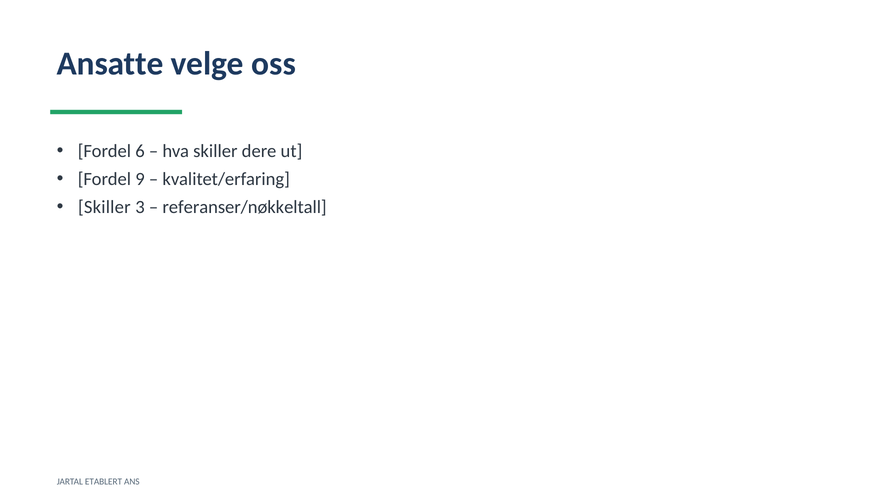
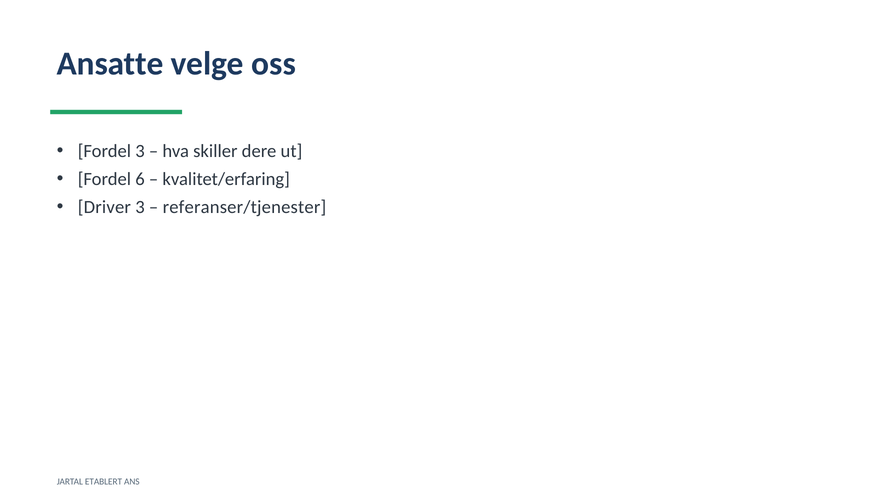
Fordel 6: 6 -> 3 (140, 151)
9: 9 -> 6 (140, 179)
Skiller: Skiller -> Driver (104, 207)
referanser/nøkkeltall: referanser/nøkkeltall -> referanser/tjenester (244, 207)
